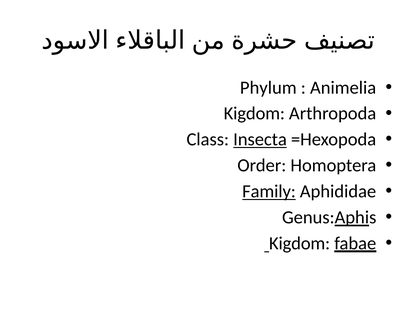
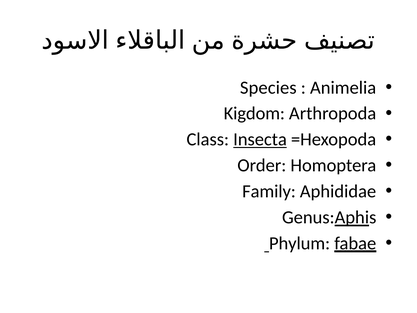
Phylum: Phylum -> Species (268, 87)
Family underline: present -> none (269, 191)
Kigdom: Kigdom -> Phylum (300, 243)
